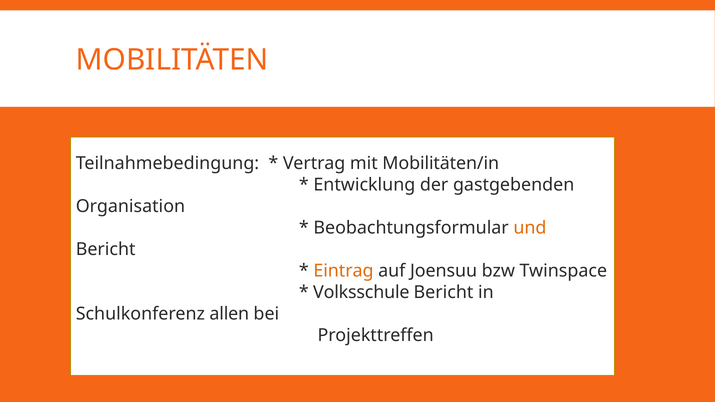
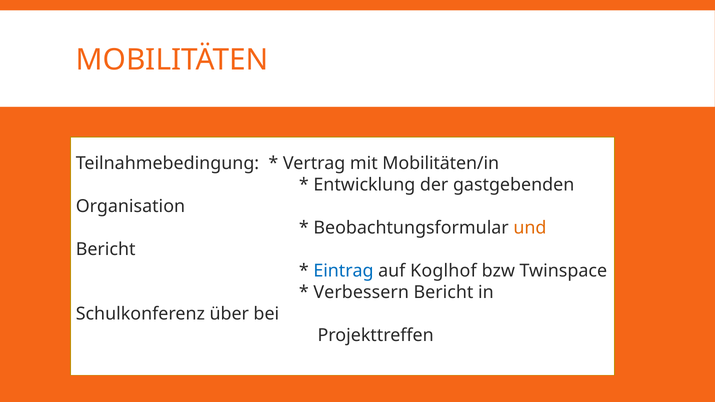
Eintrag colour: orange -> blue (343, 271)
Joensuu: Joensuu -> Koglhof (443, 271)
Volksschule: Volksschule -> Verbessern (361, 292)
allen: allen -> über (229, 314)
